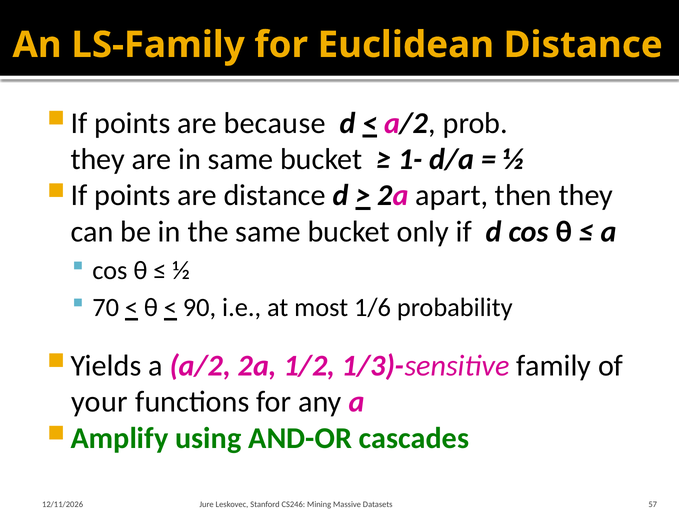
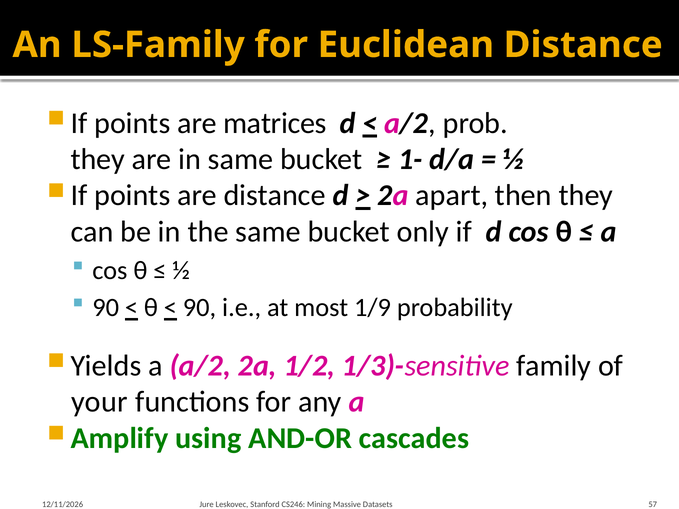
because: because -> matrices (275, 123)
70: 70 -> 90 (106, 308)
1/6: 1/6 -> 1/9 (372, 308)
